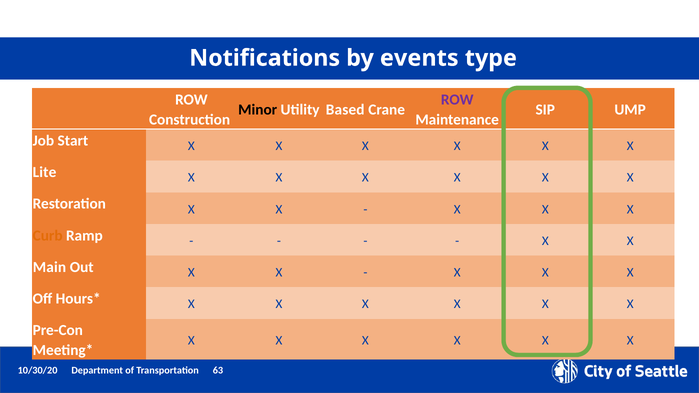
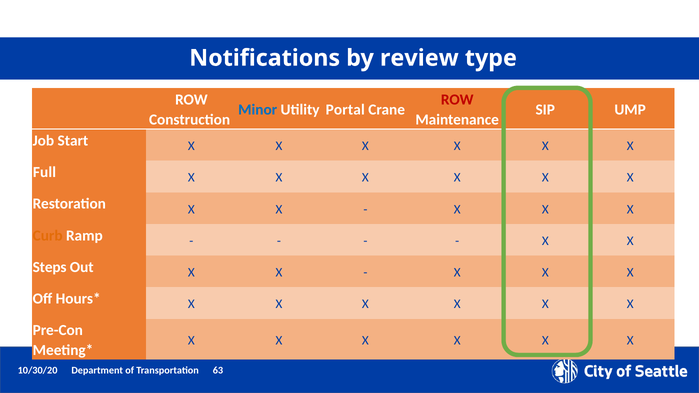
events: events -> review (419, 58)
ROW colour: purple -> red (457, 100)
Minor colour: black -> blue (258, 110)
Based: Based -> Portal (345, 110)
Lite: Lite -> Full (45, 172)
Main: Main -> Steps (50, 267)
